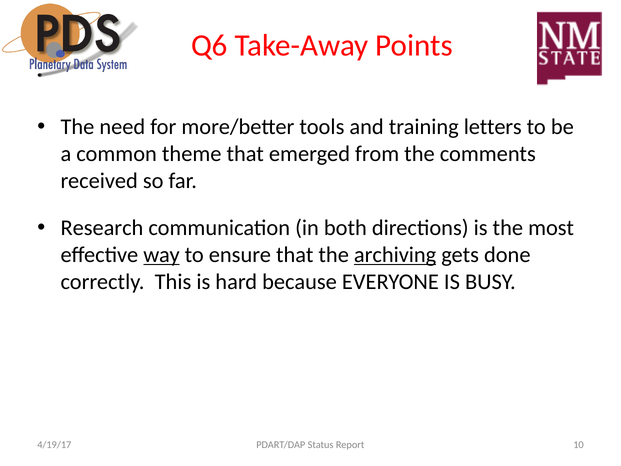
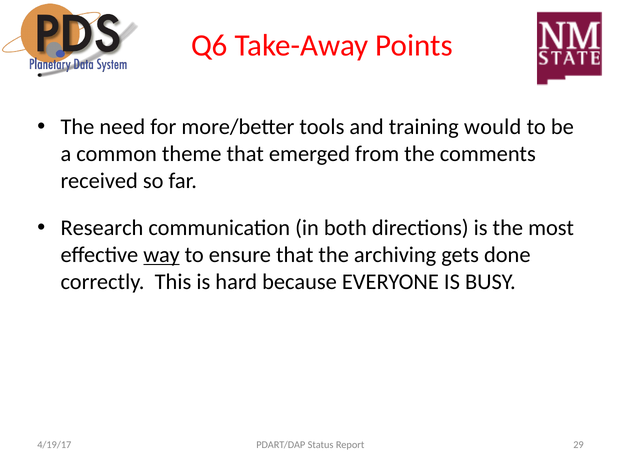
letters: letters -> would (493, 127)
archiving underline: present -> none (395, 255)
10: 10 -> 29 (578, 445)
